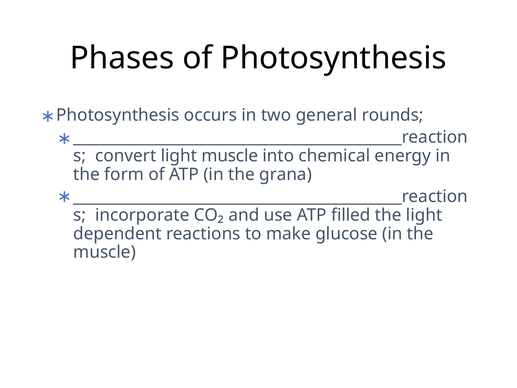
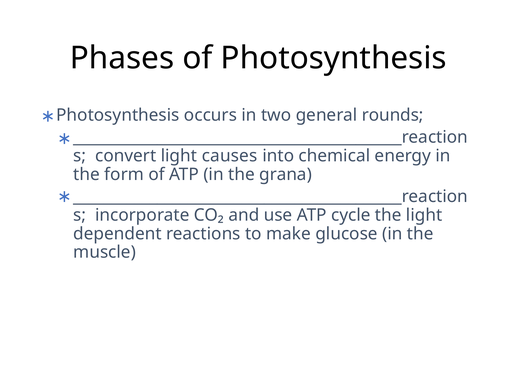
light muscle: muscle -> causes (230, 156)
filled: filled -> cycle (351, 215)
